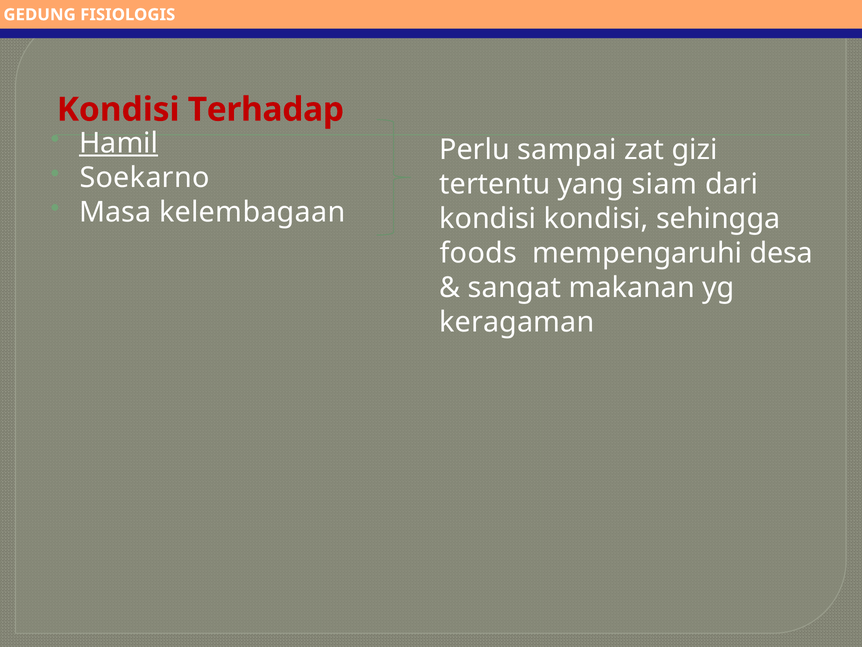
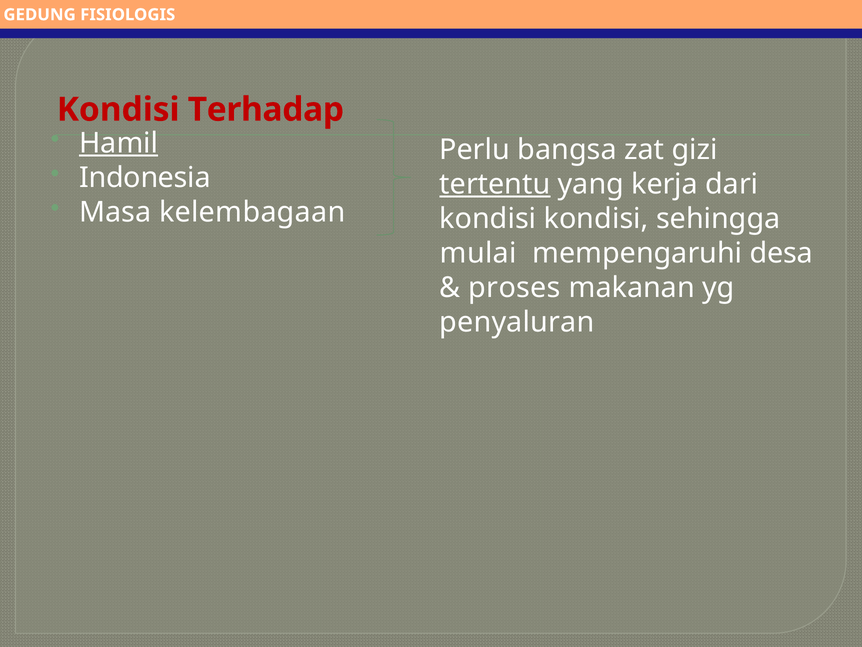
sampai: sampai -> bangsa (567, 149)
Soekarno: Soekarno -> Indonesia (145, 178)
tertentu underline: none -> present (495, 184)
siam: siam -> kerja (665, 184)
foods: foods -> mulai (478, 253)
sangat: sangat -> proses (514, 287)
keragaman: keragaman -> penyaluran (517, 322)
